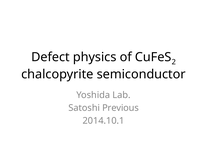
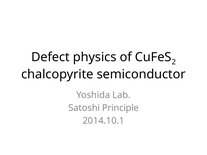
Previous: Previous -> Principle (120, 108)
